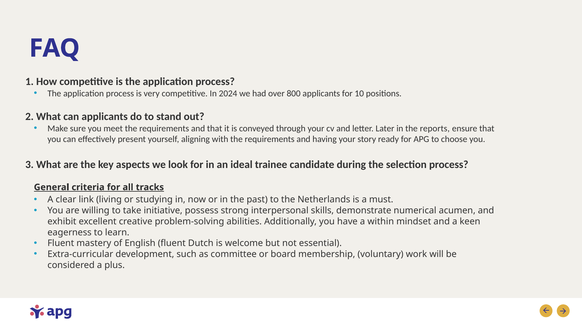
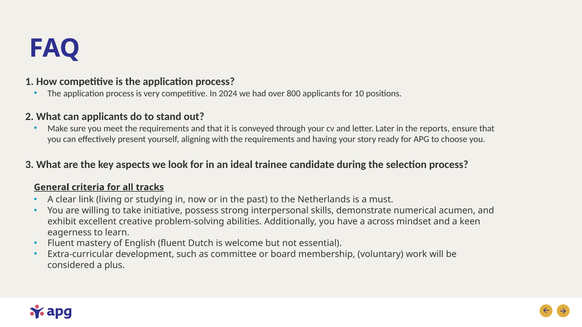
within: within -> across (381, 222)
